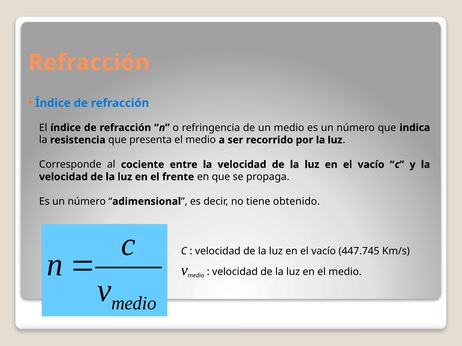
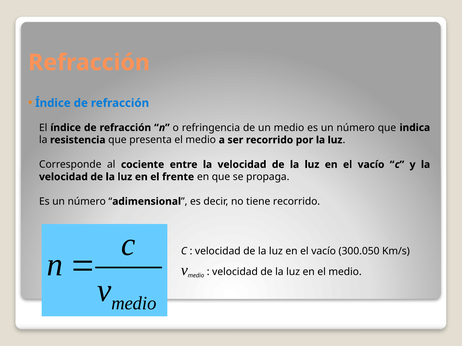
tiene obtenido: obtenido -> recorrido (297, 202)
447.745: 447.745 -> 300.050 (359, 251)
